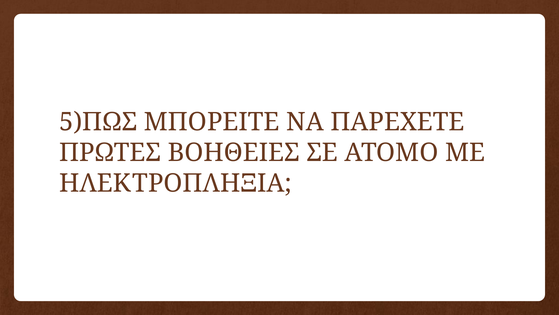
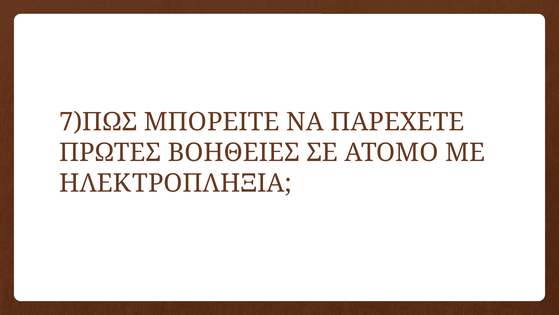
5)ΠΩΣ: 5)ΠΩΣ -> 7)ΠΩΣ (98, 122)
